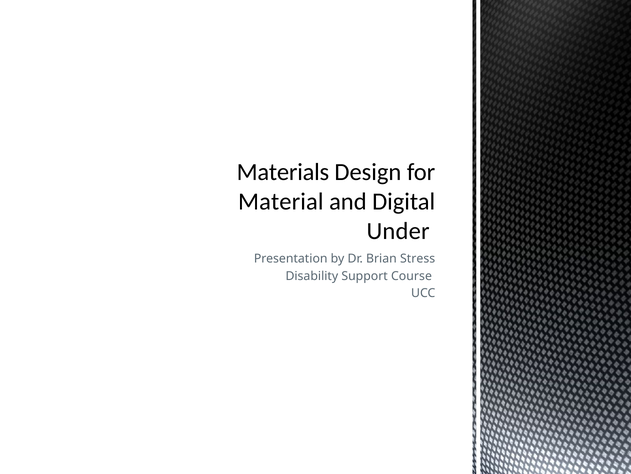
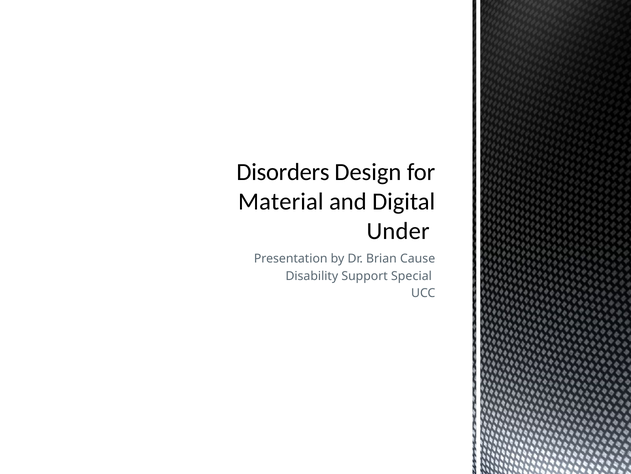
Materials: Materials -> Disorders (283, 172)
Stress: Stress -> Cause (418, 259)
Course: Course -> Special (411, 276)
